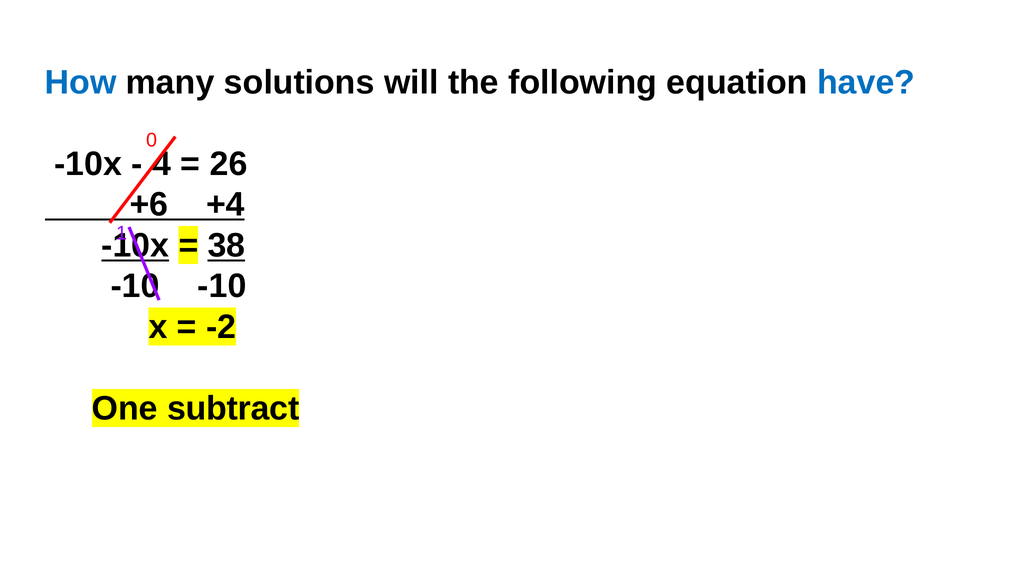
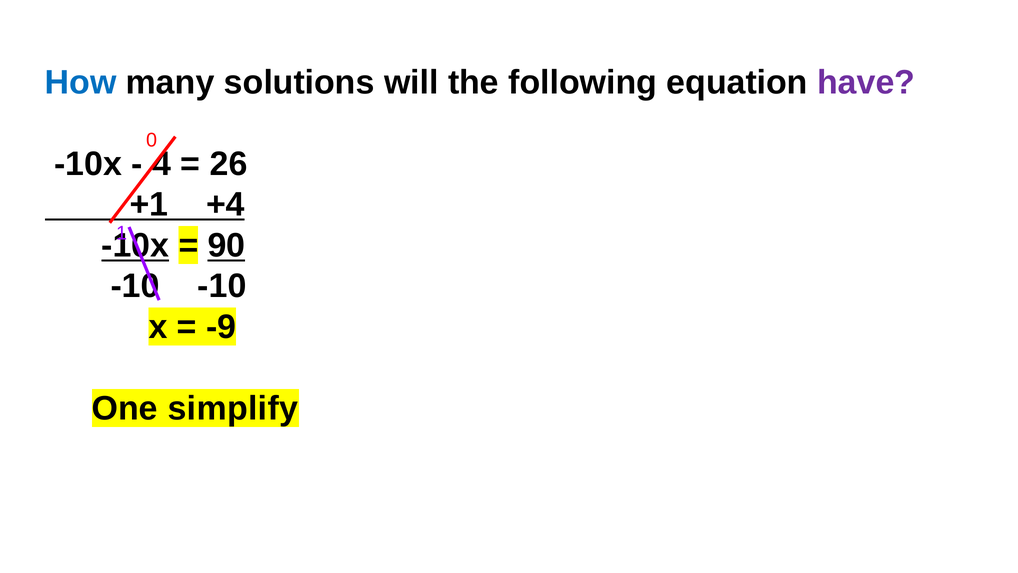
have colour: blue -> purple (866, 82)
+6: +6 -> +1 (149, 205)
38: 38 -> 90 (226, 245)
-2: -2 -> -9 (221, 327)
subtract: subtract -> simplify (233, 408)
